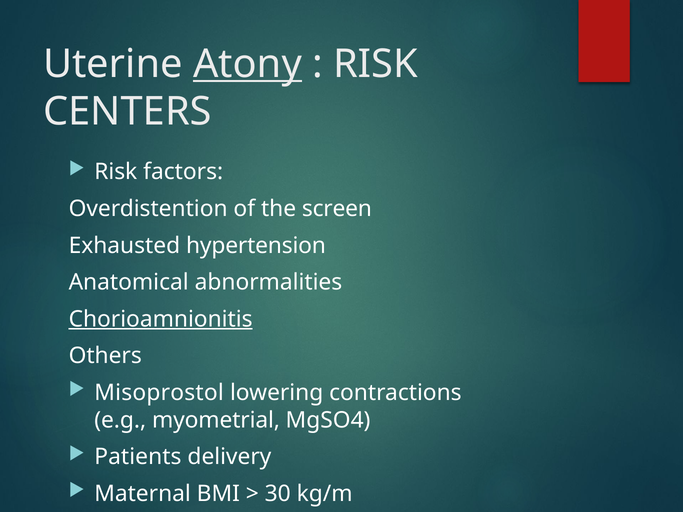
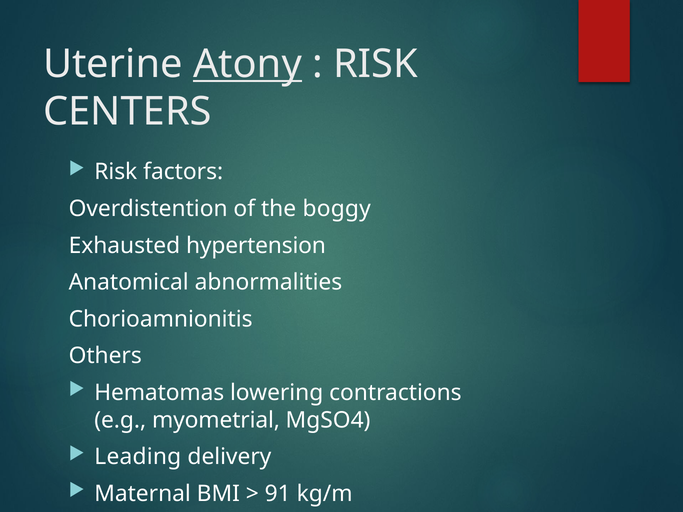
screen: screen -> boggy (337, 209)
Chorioamnionitis underline: present -> none (161, 319)
Misoprostol: Misoprostol -> Hematomas (159, 393)
Patients: Patients -> Leading (138, 457)
30: 30 -> 91 (278, 494)
